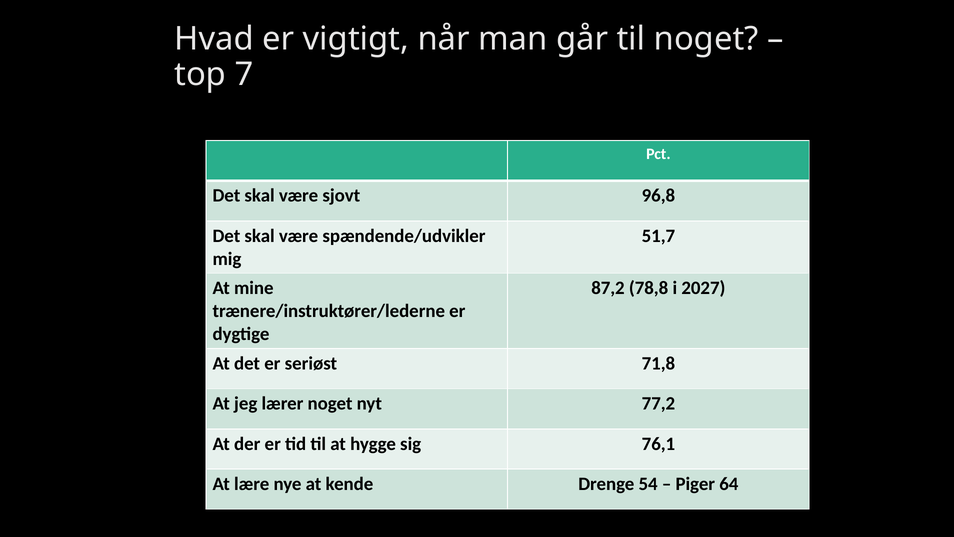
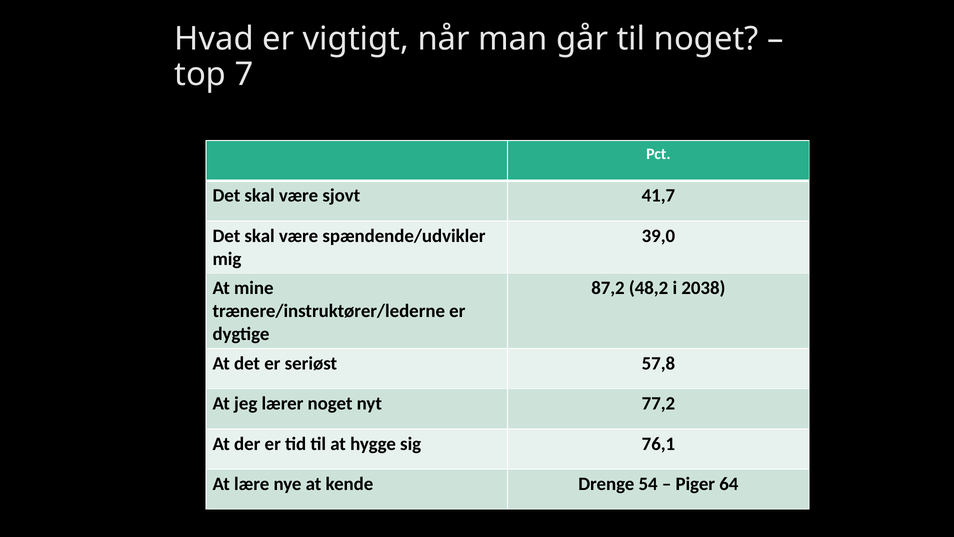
96,8: 96,8 -> 41,7 (658, 196)
51,7: 51,7 -> 39,0 (658, 236)
78,8: 78,8 -> 48,2 (649, 288)
2027: 2027 -> 2038 (703, 288)
71,8: 71,8 -> 57,8 (658, 363)
